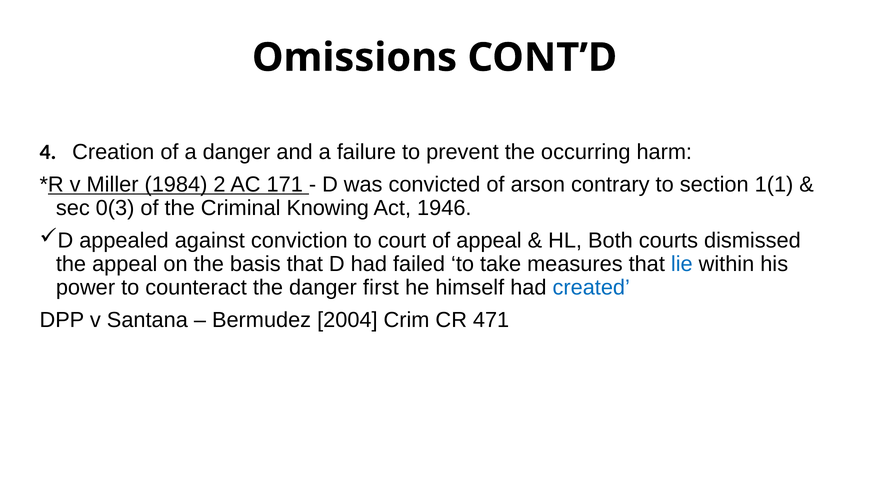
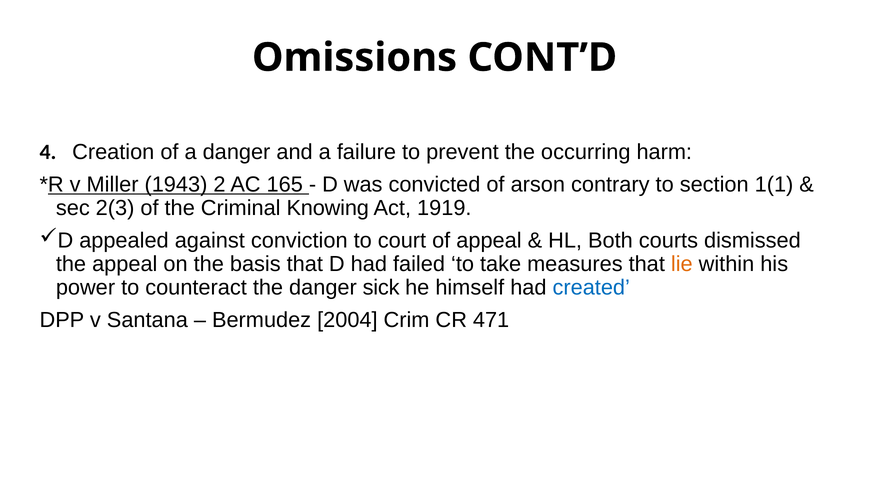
1984: 1984 -> 1943 (176, 184)
171: 171 -> 165 (285, 184)
0(3: 0(3 -> 2(3 (115, 208)
1946: 1946 -> 1919 (444, 208)
lie colour: blue -> orange (682, 264)
first: first -> sick (381, 287)
